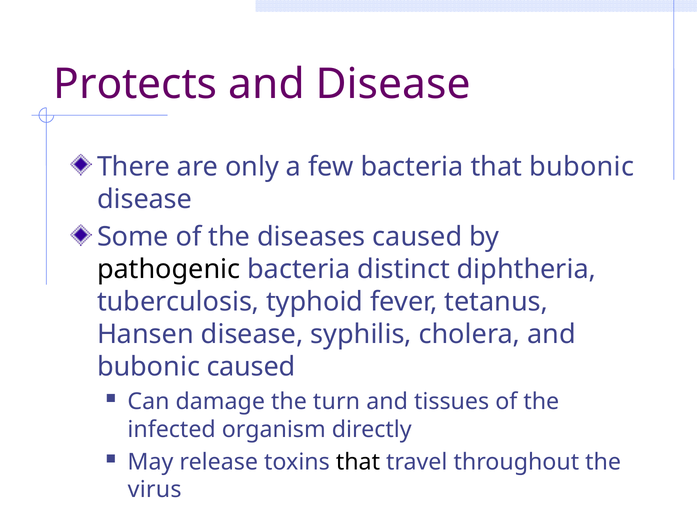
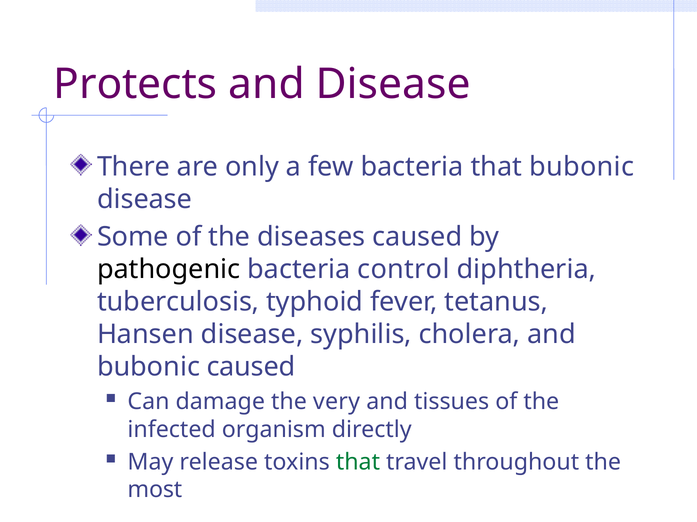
distinct: distinct -> control (403, 270)
turn: turn -> very (337, 402)
that colour: black -> green (358, 463)
virus: virus -> most (155, 490)
